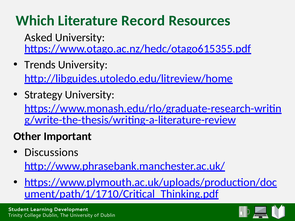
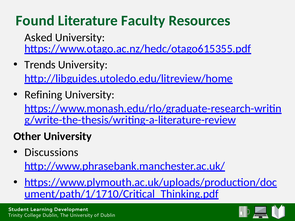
Which: Which -> Found (35, 21)
Record: Record -> Faculty (143, 21)
Strategy: Strategy -> Refining (43, 95)
Other Important: Important -> University (68, 136)
